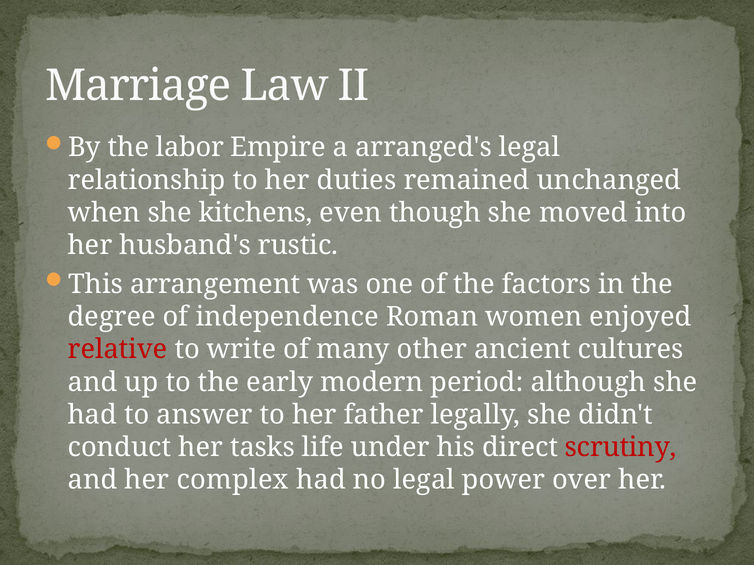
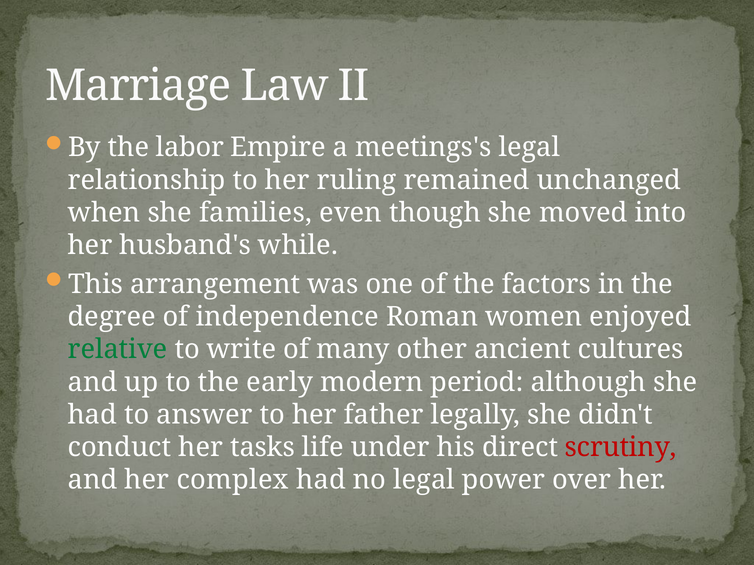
arranged's: arranged's -> meetings's (423, 148)
duties: duties -> ruling (357, 180)
kitchens: kitchens -> families (255, 213)
rustic: rustic -> while (298, 246)
relative colour: red -> green (118, 350)
